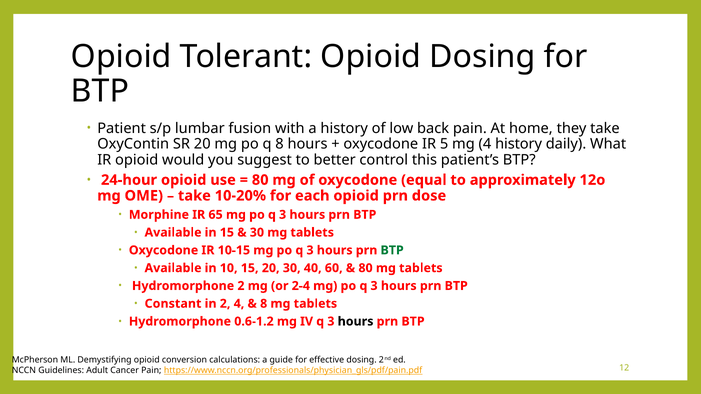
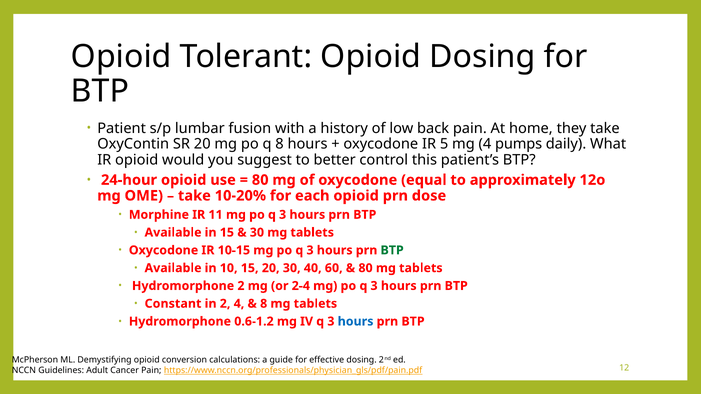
4 history: history -> pumps (519, 144)
65: 65 -> 11 (216, 215)
hours colour: black -> blue (356, 322)
